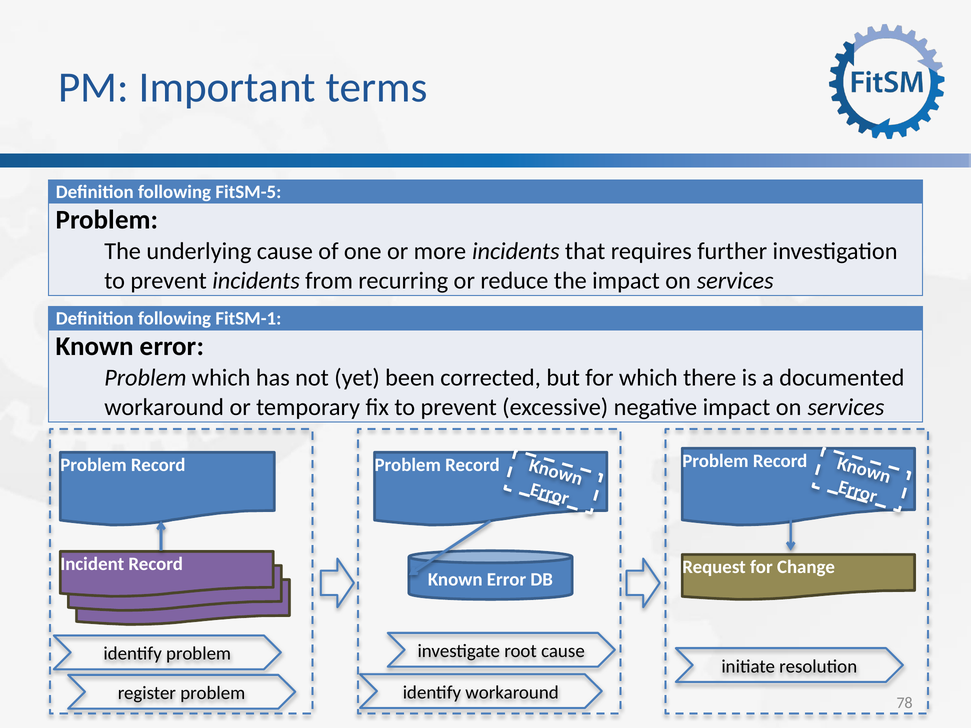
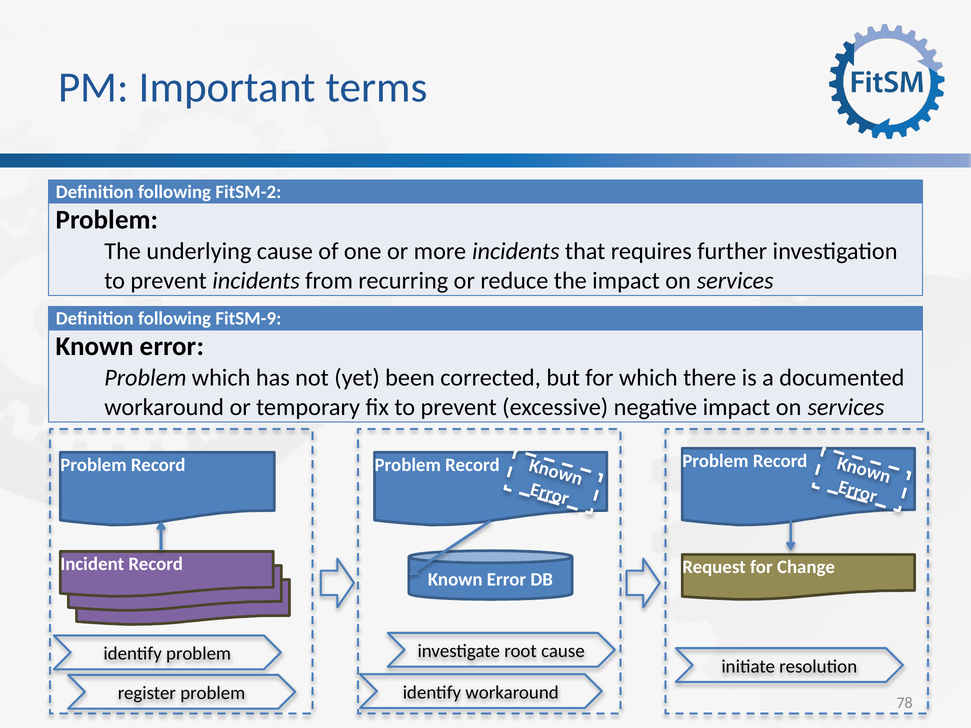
FitSM-5: FitSM-5 -> FitSM-2 (248, 192)
FitSM-1: FitSM-1 -> FitSM-9 (248, 319)
